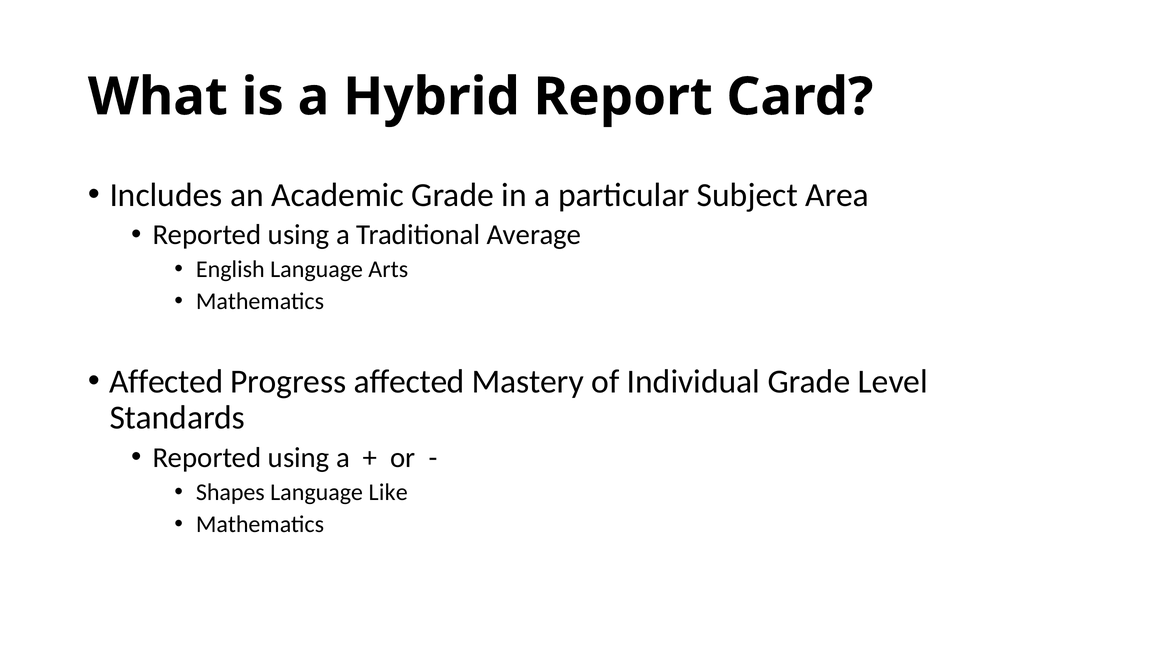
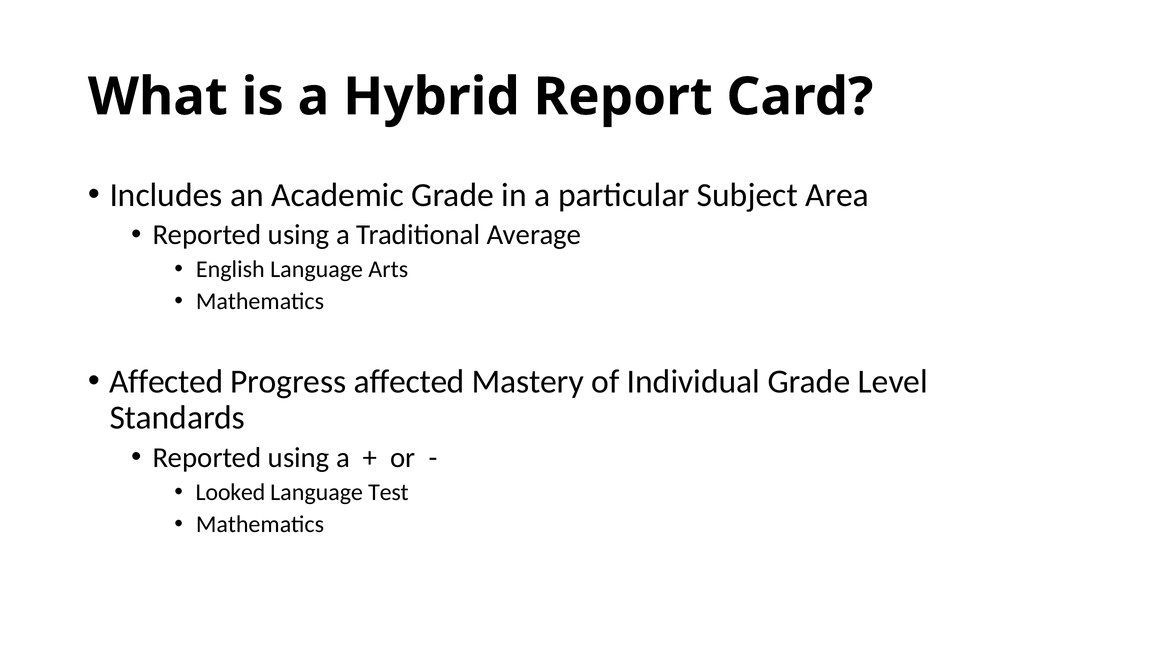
Shapes: Shapes -> Looked (230, 492)
Like: Like -> Test (388, 492)
